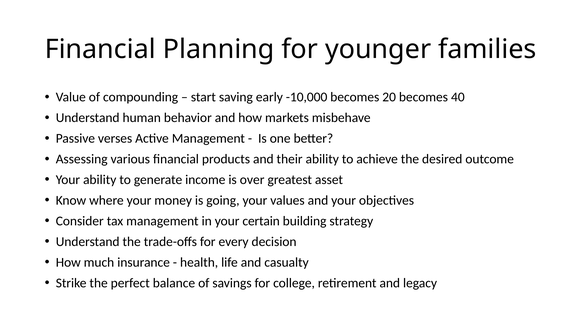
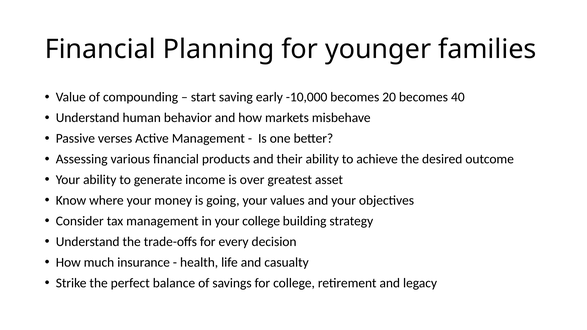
your certain: certain -> college (261, 221)
